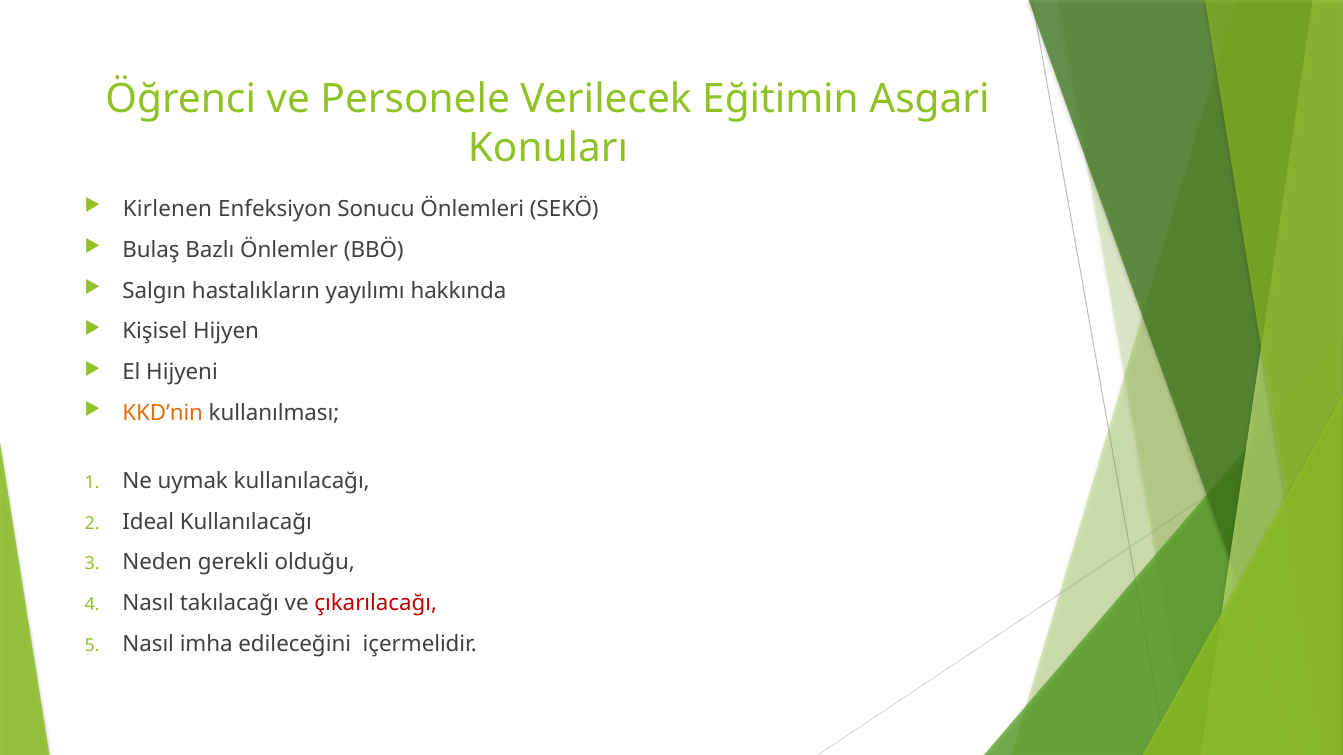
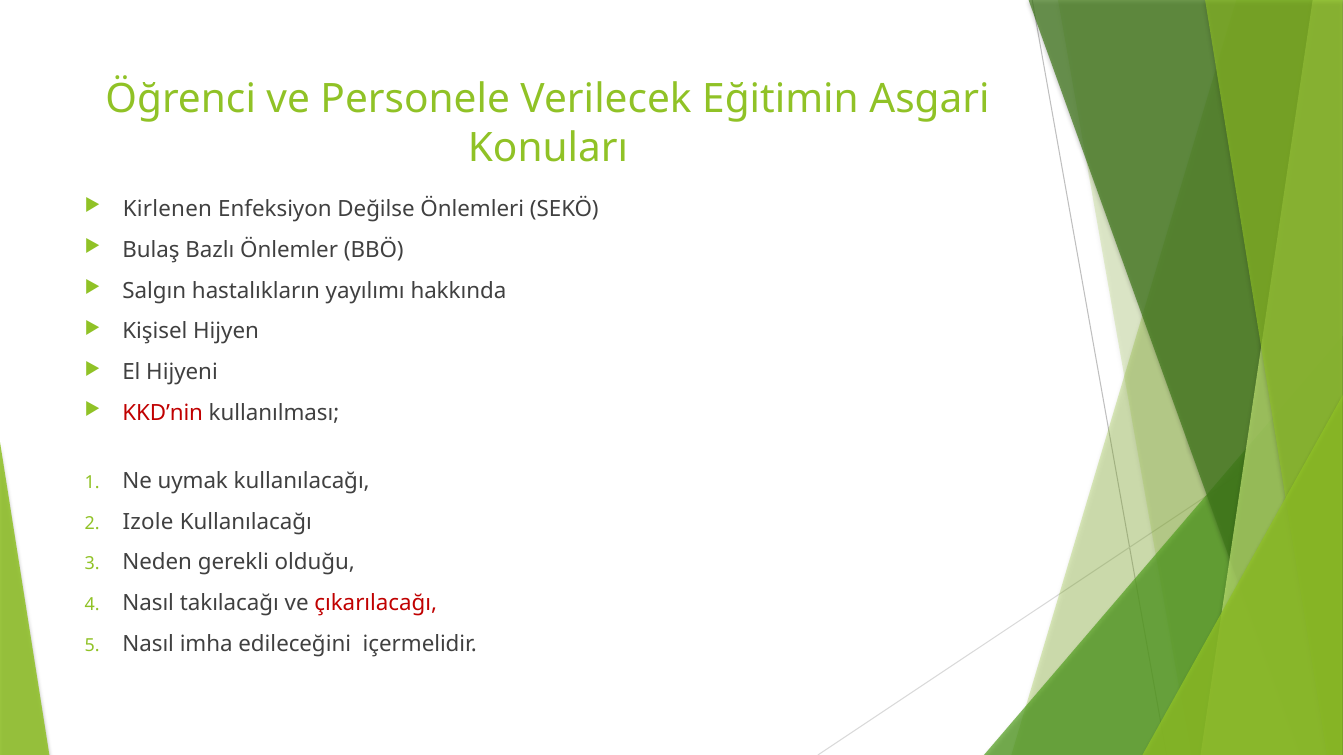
Sonucu: Sonucu -> Değilse (376, 209)
KKD’nin colour: orange -> red (163, 413)
Ideal: Ideal -> Izole (148, 522)
